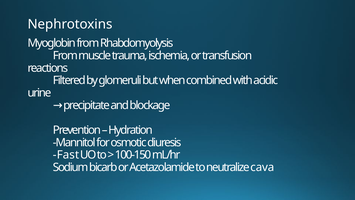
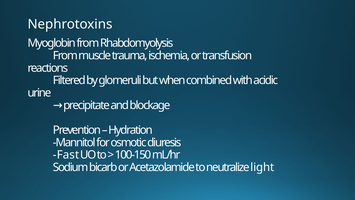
cava: cava -> light (262, 167)
